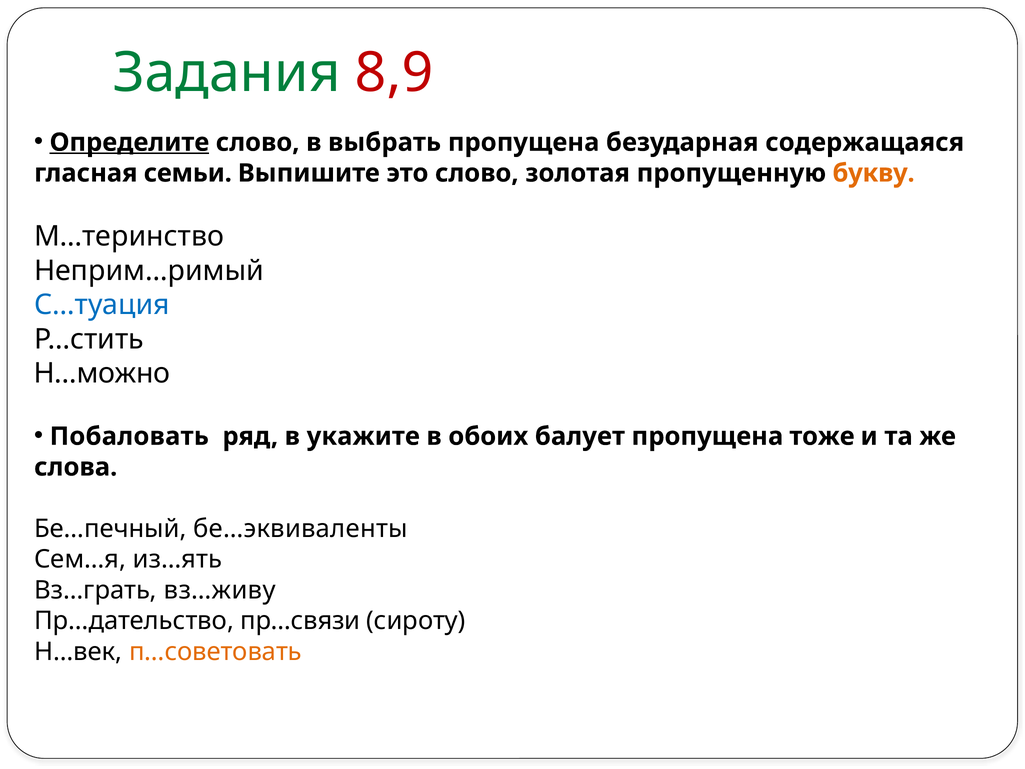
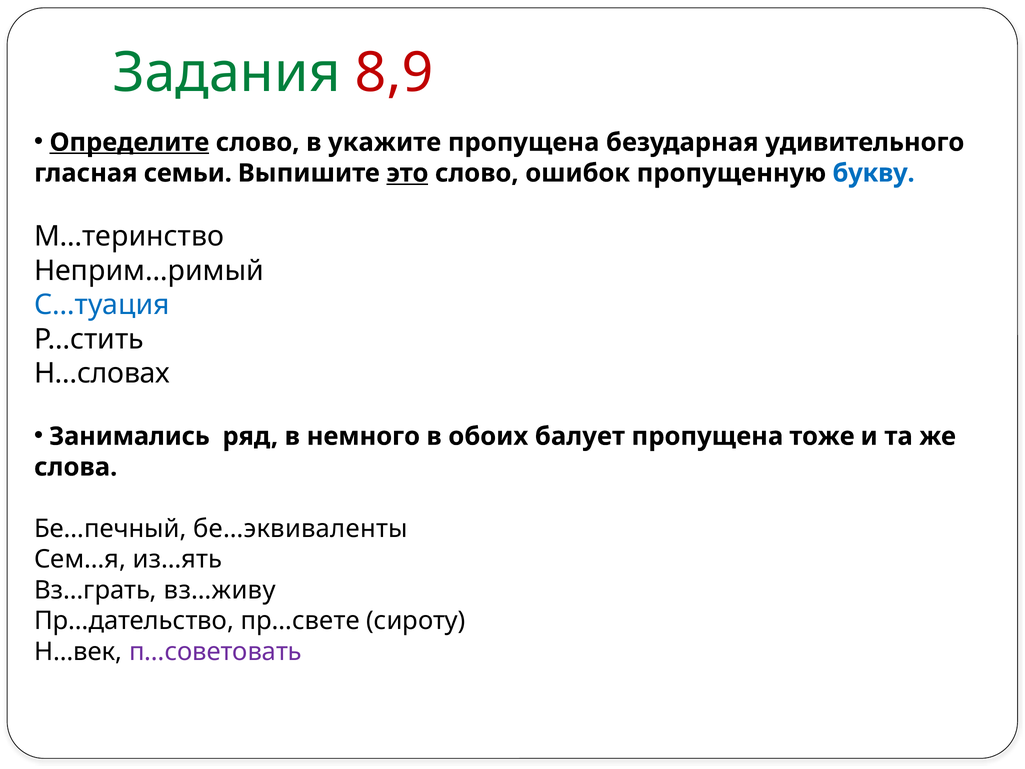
выбрать: выбрать -> укажите (385, 142)
содержащаяся: содержащаяся -> удивительного (865, 142)
это underline: none -> present (407, 173)
золотая: золотая -> ошибок (578, 173)
букву colour: orange -> blue (874, 173)
Н…можно: Н…можно -> Н…словах (102, 373)
Побаловать: Побаловать -> Занимались (130, 436)
укажите: укажите -> немного (363, 436)
пр…связи: пр…связи -> пр…свете (300, 621)
п…советовать colour: orange -> purple (215, 651)
